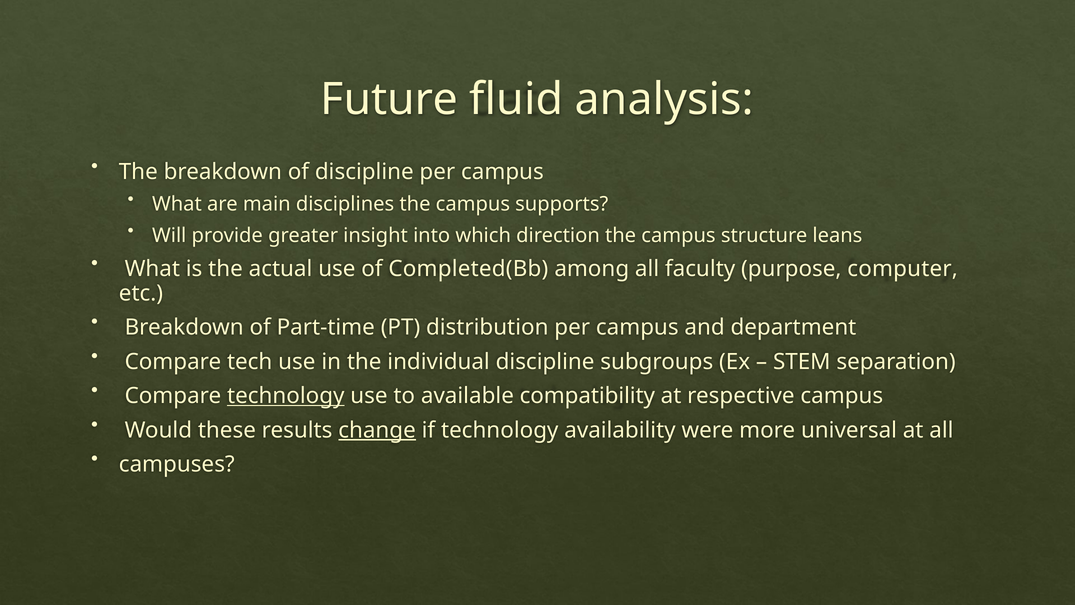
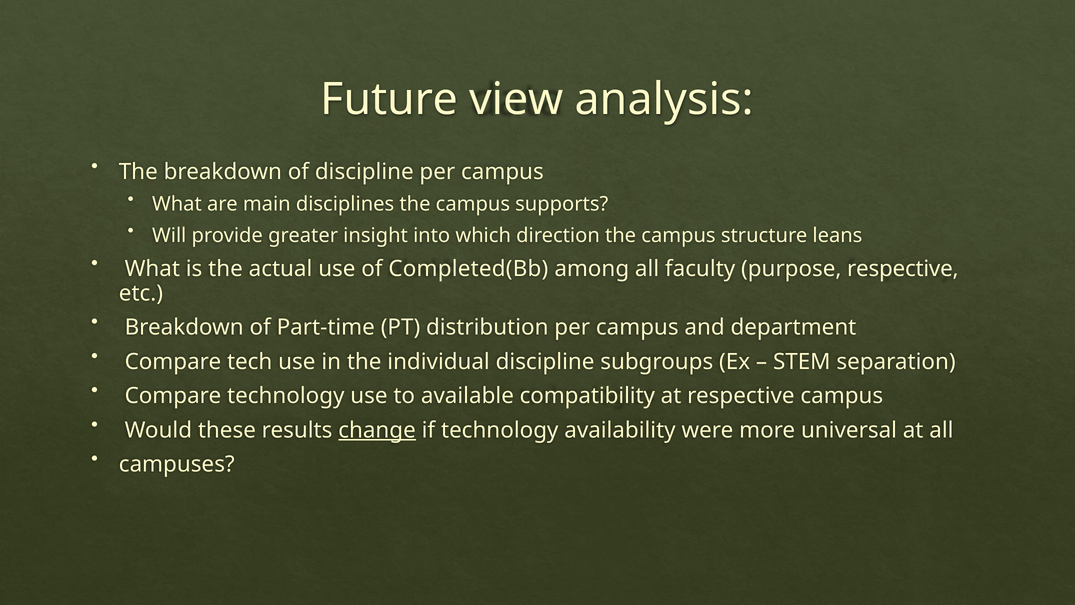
fluid: fluid -> view (516, 100)
purpose computer: computer -> respective (903, 269)
technology underline: present -> none (286, 396)
